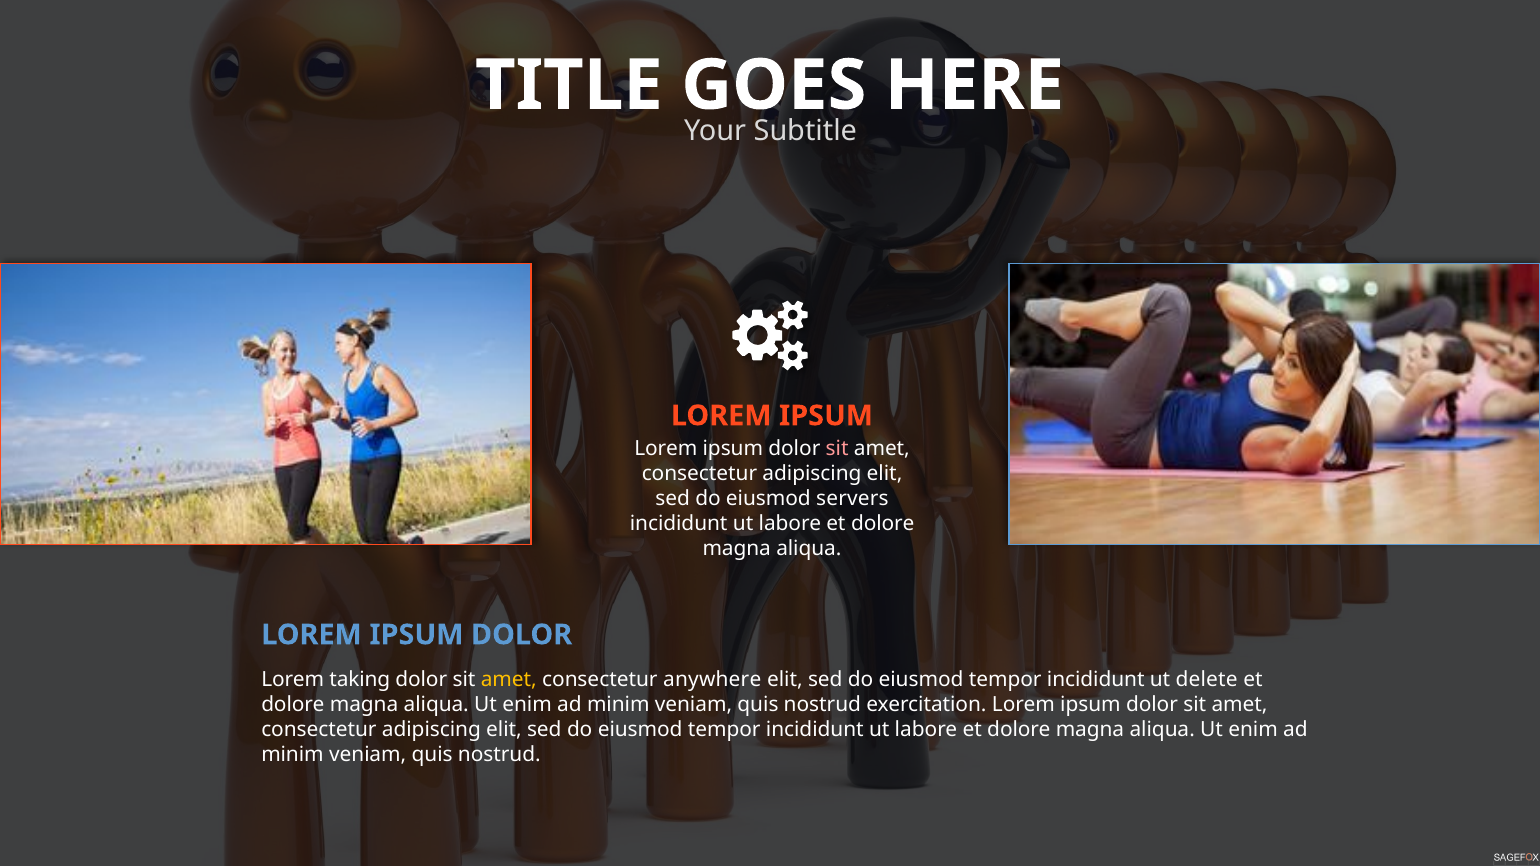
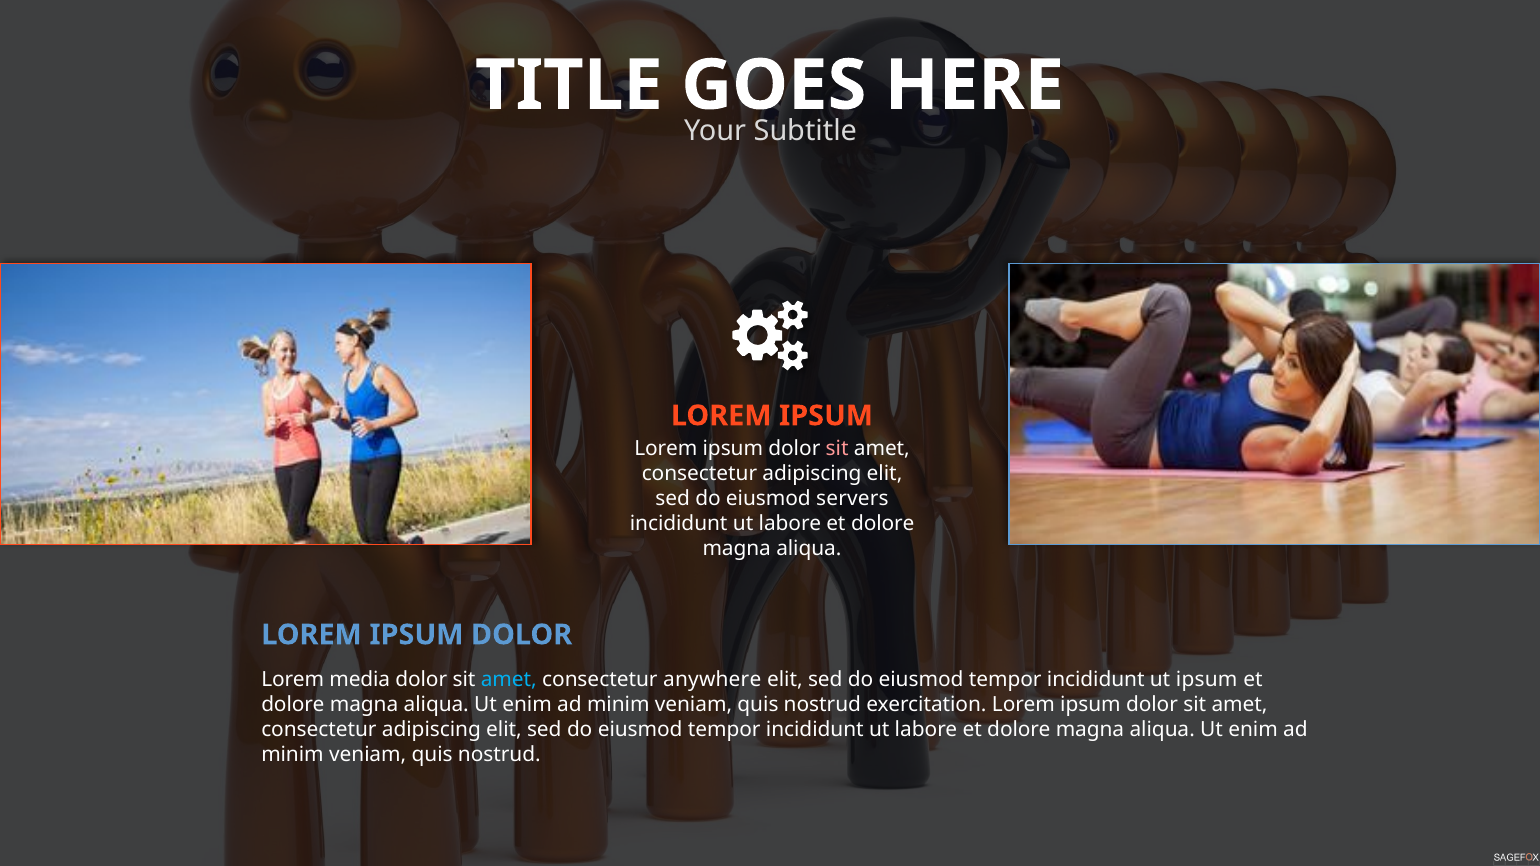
taking: taking -> media (360, 680)
amet colour: yellow -> light blue (509, 680)
ut delete: delete -> ipsum (1207, 680)
